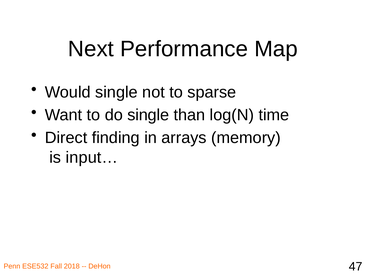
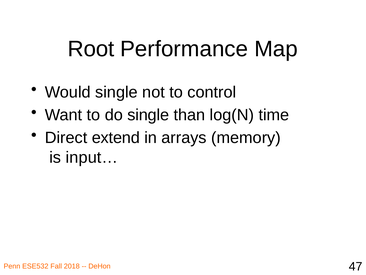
Next: Next -> Root (91, 49)
sparse: sparse -> control (212, 92)
finding: finding -> extend (116, 138)
